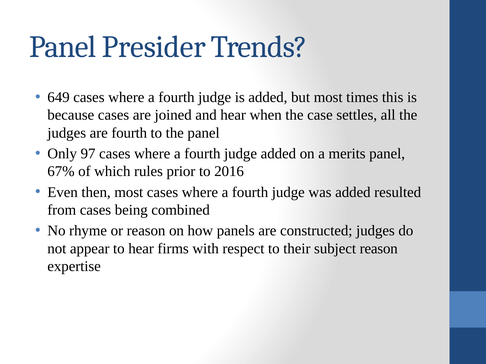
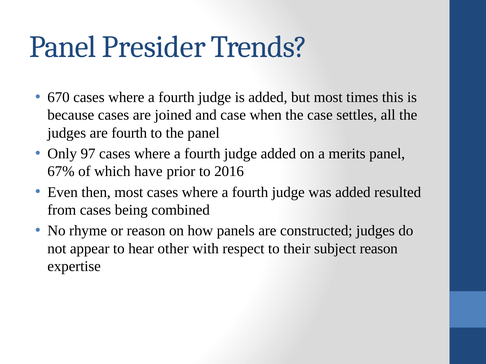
649: 649 -> 670 (59, 97)
and hear: hear -> case (233, 115)
rules: rules -> have (148, 172)
firms: firms -> other (173, 249)
